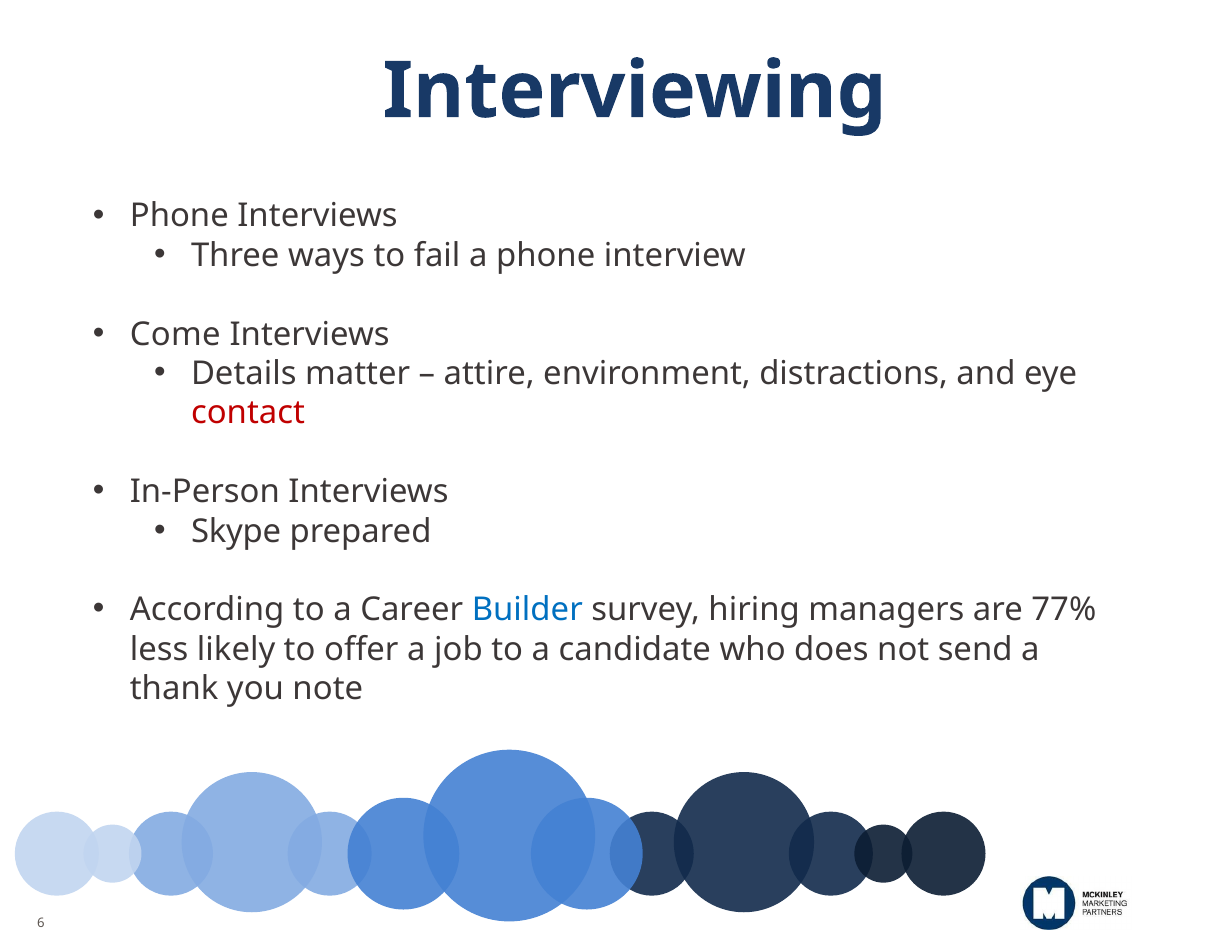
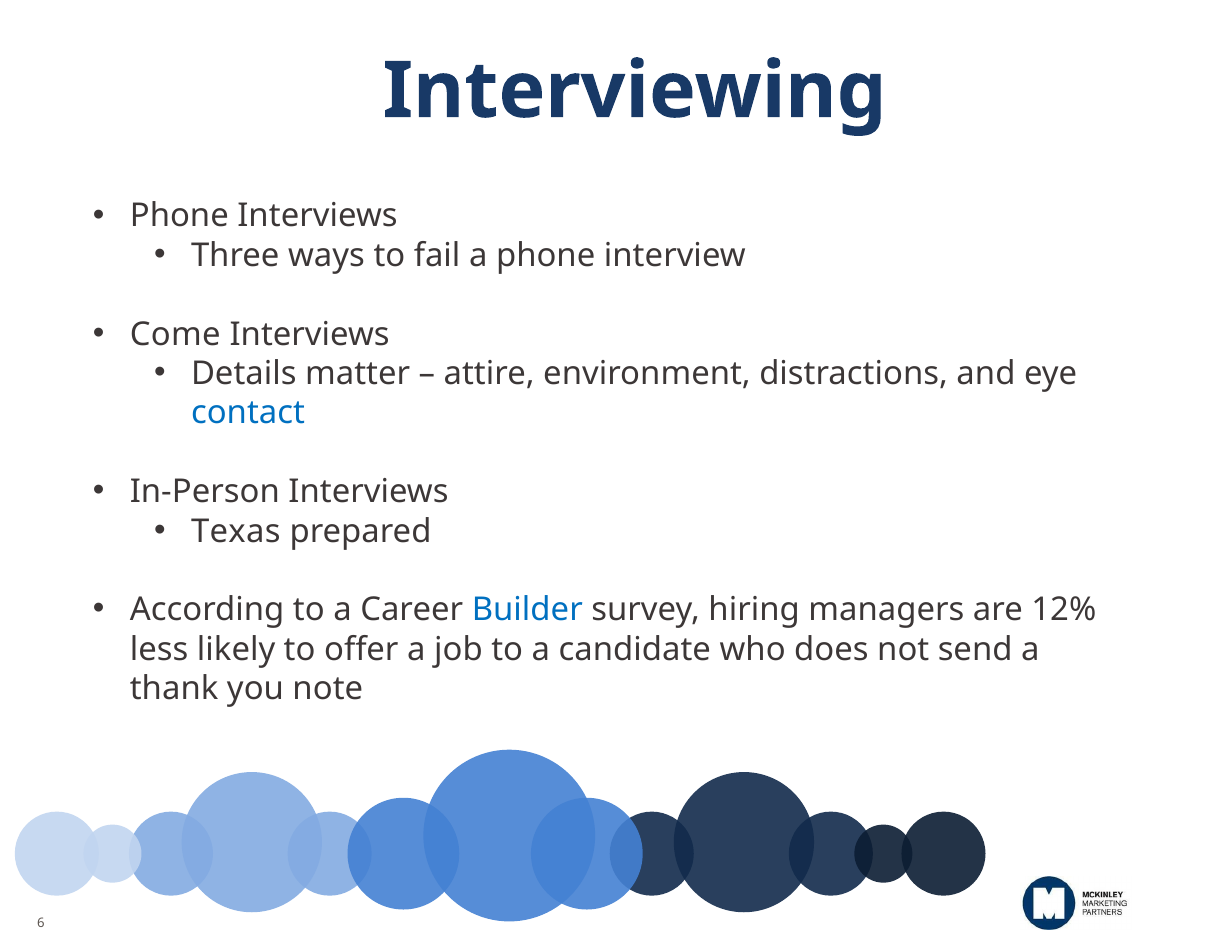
contact colour: red -> blue (248, 413)
Skype: Skype -> Texas (236, 531)
77%: 77% -> 12% (1064, 610)
